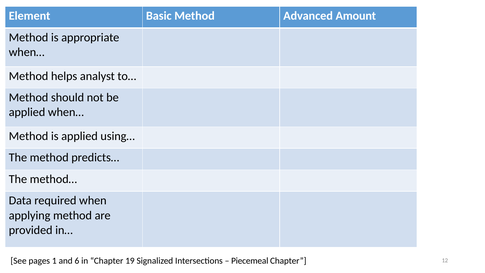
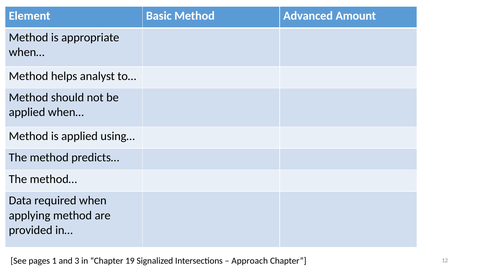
6: 6 -> 3 (77, 261)
Piecemeal: Piecemeal -> Approach (250, 261)
